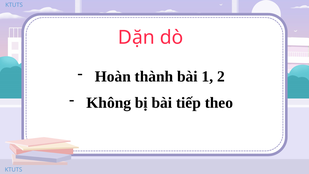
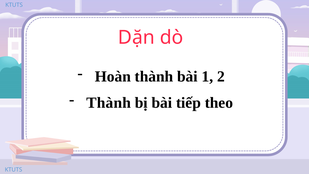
Không: Không -> Thành (109, 103)
